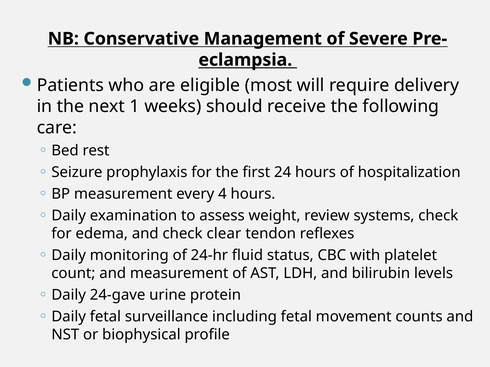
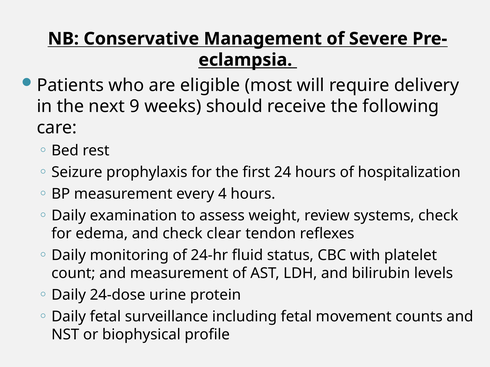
1: 1 -> 9 (135, 107)
24-gave: 24-gave -> 24-dose (118, 295)
